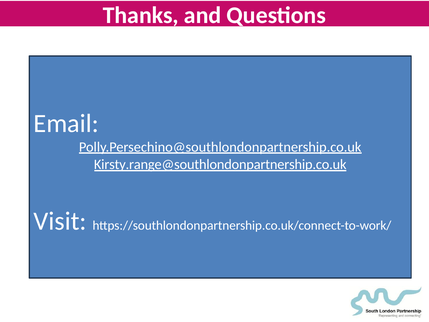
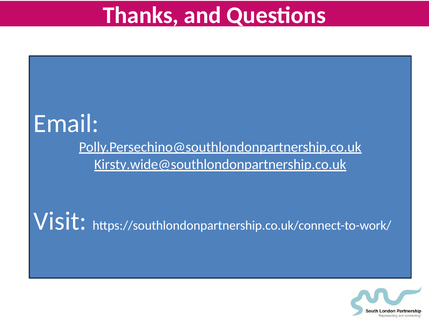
Kirsty.range@southlondonpartnership.co.uk: Kirsty.range@southlondonpartnership.co.uk -> Kirsty.wide@southlondonpartnership.co.uk (220, 164)
